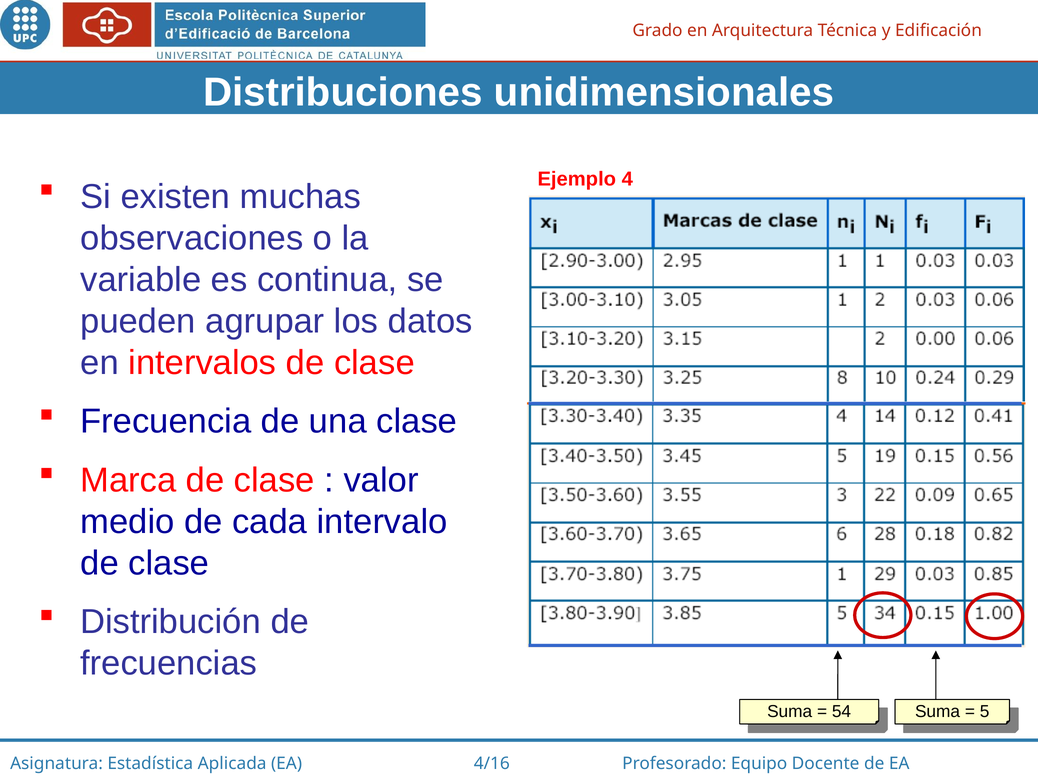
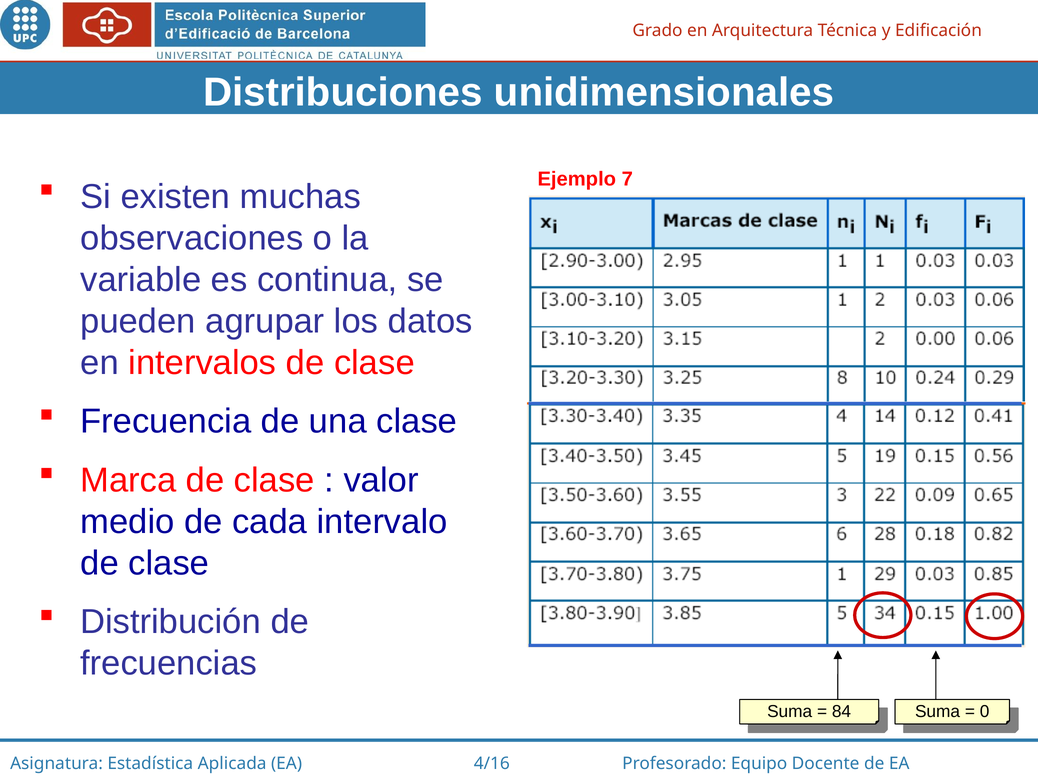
4: 4 -> 7 (627, 179)
54: 54 -> 84 (841, 712)
5: 5 -> 0 (985, 712)
